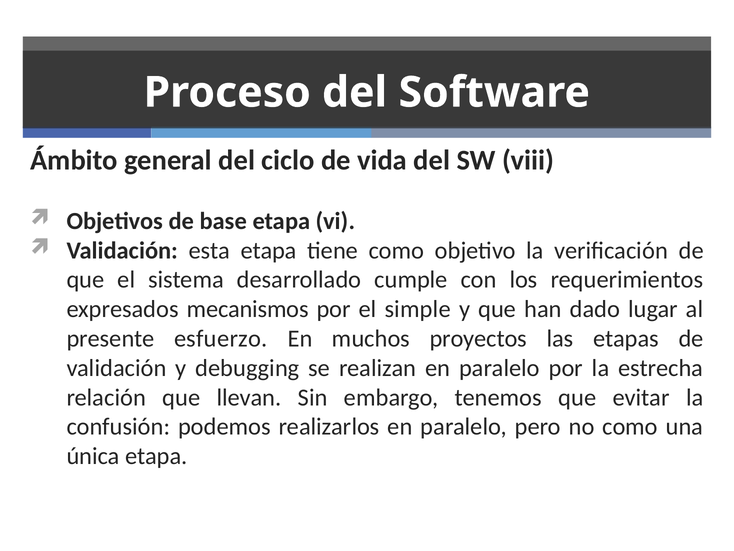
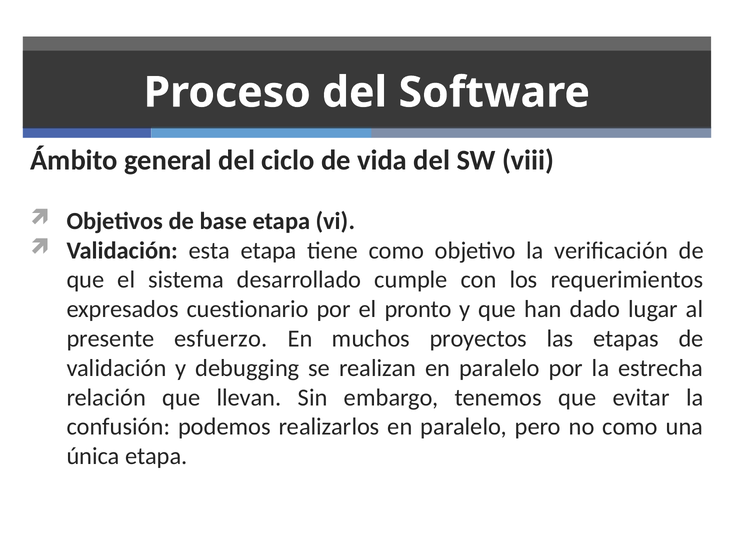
mecanismos: mecanismos -> cuestionario (248, 309)
simple: simple -> pronto (418, 309)
